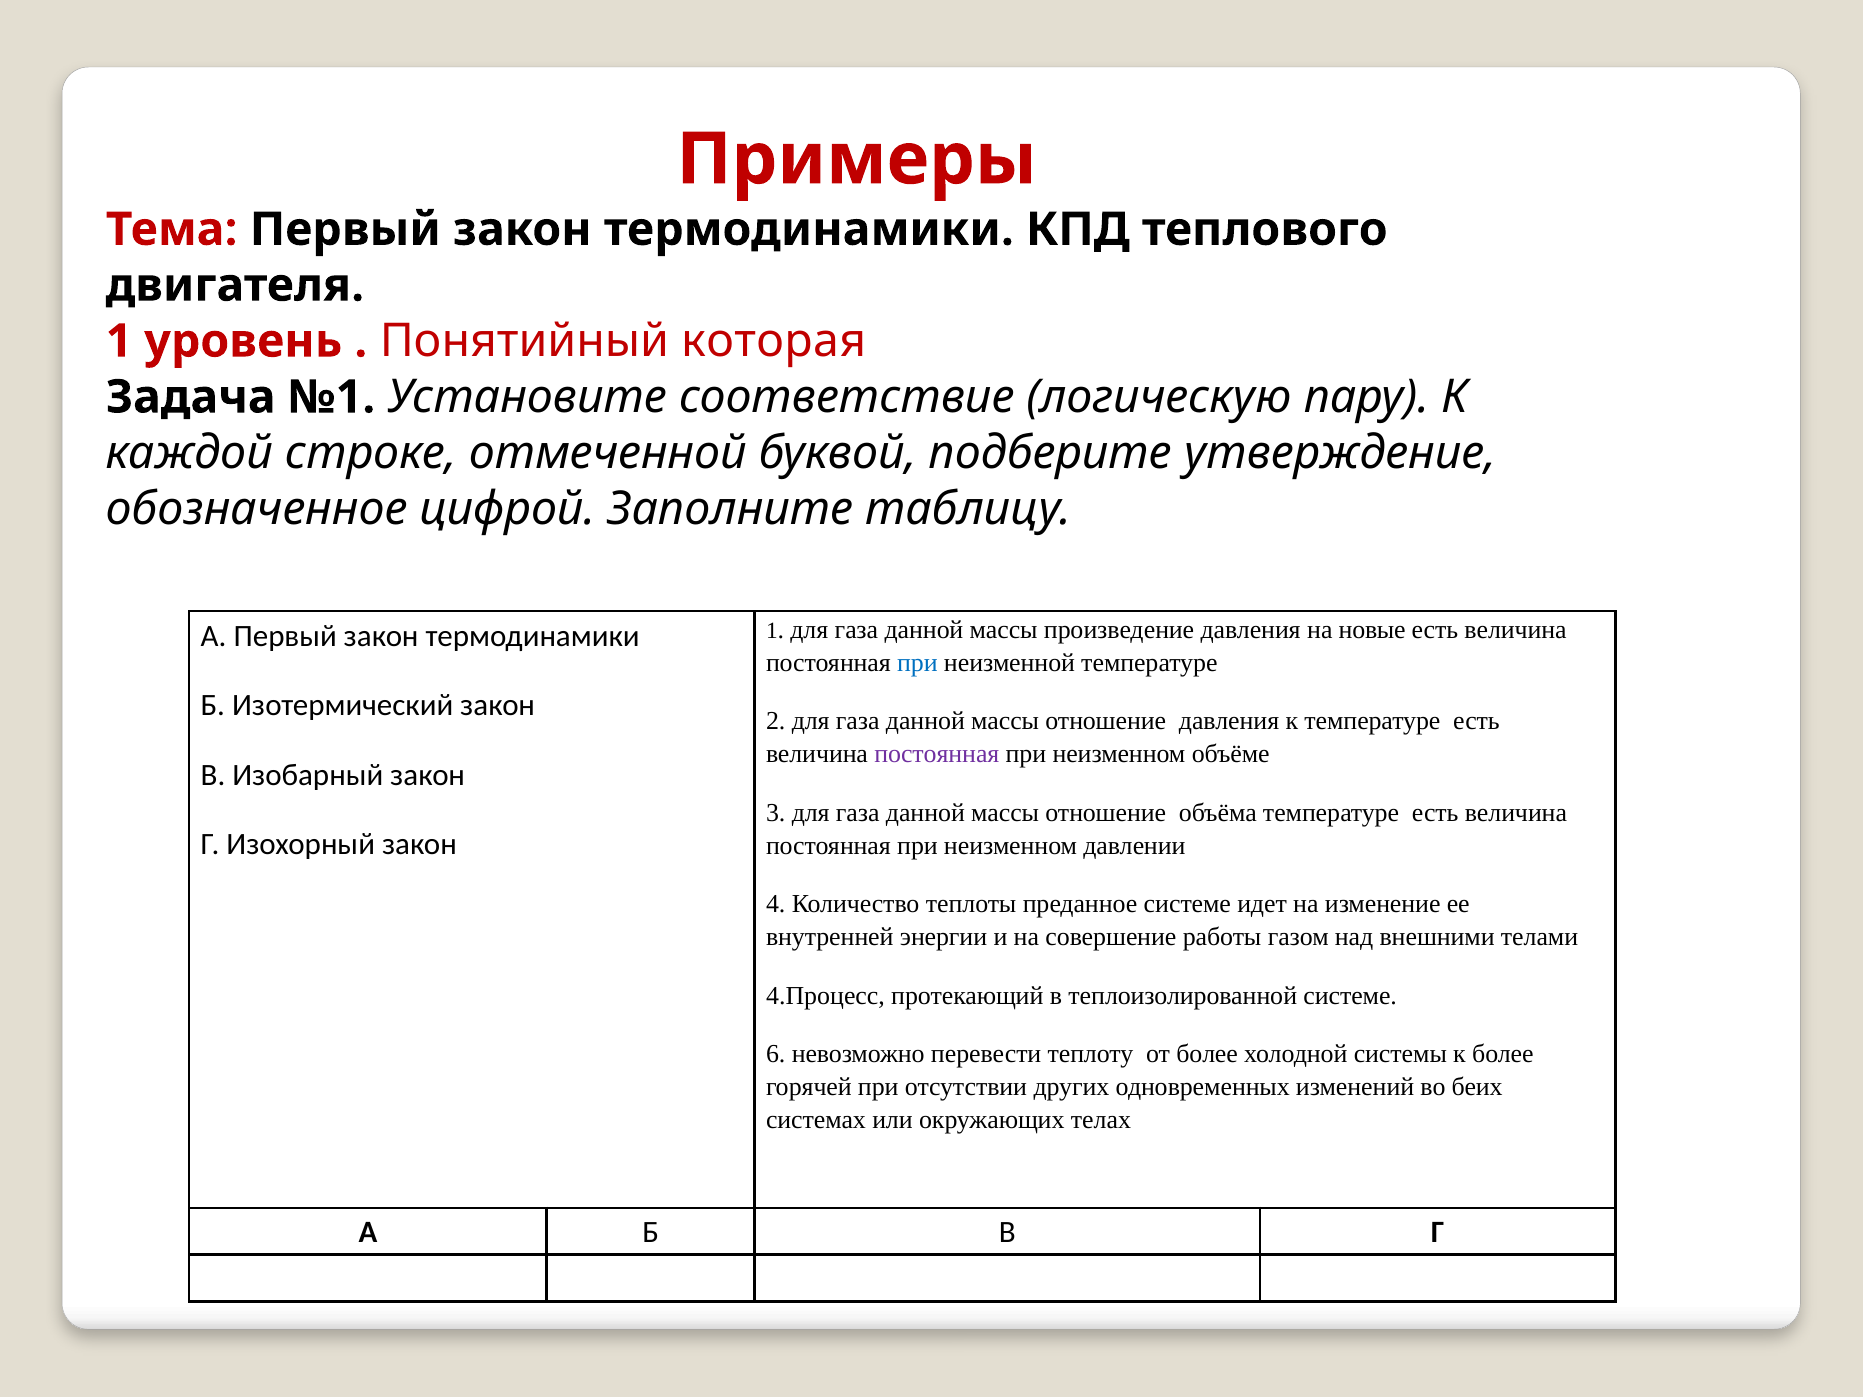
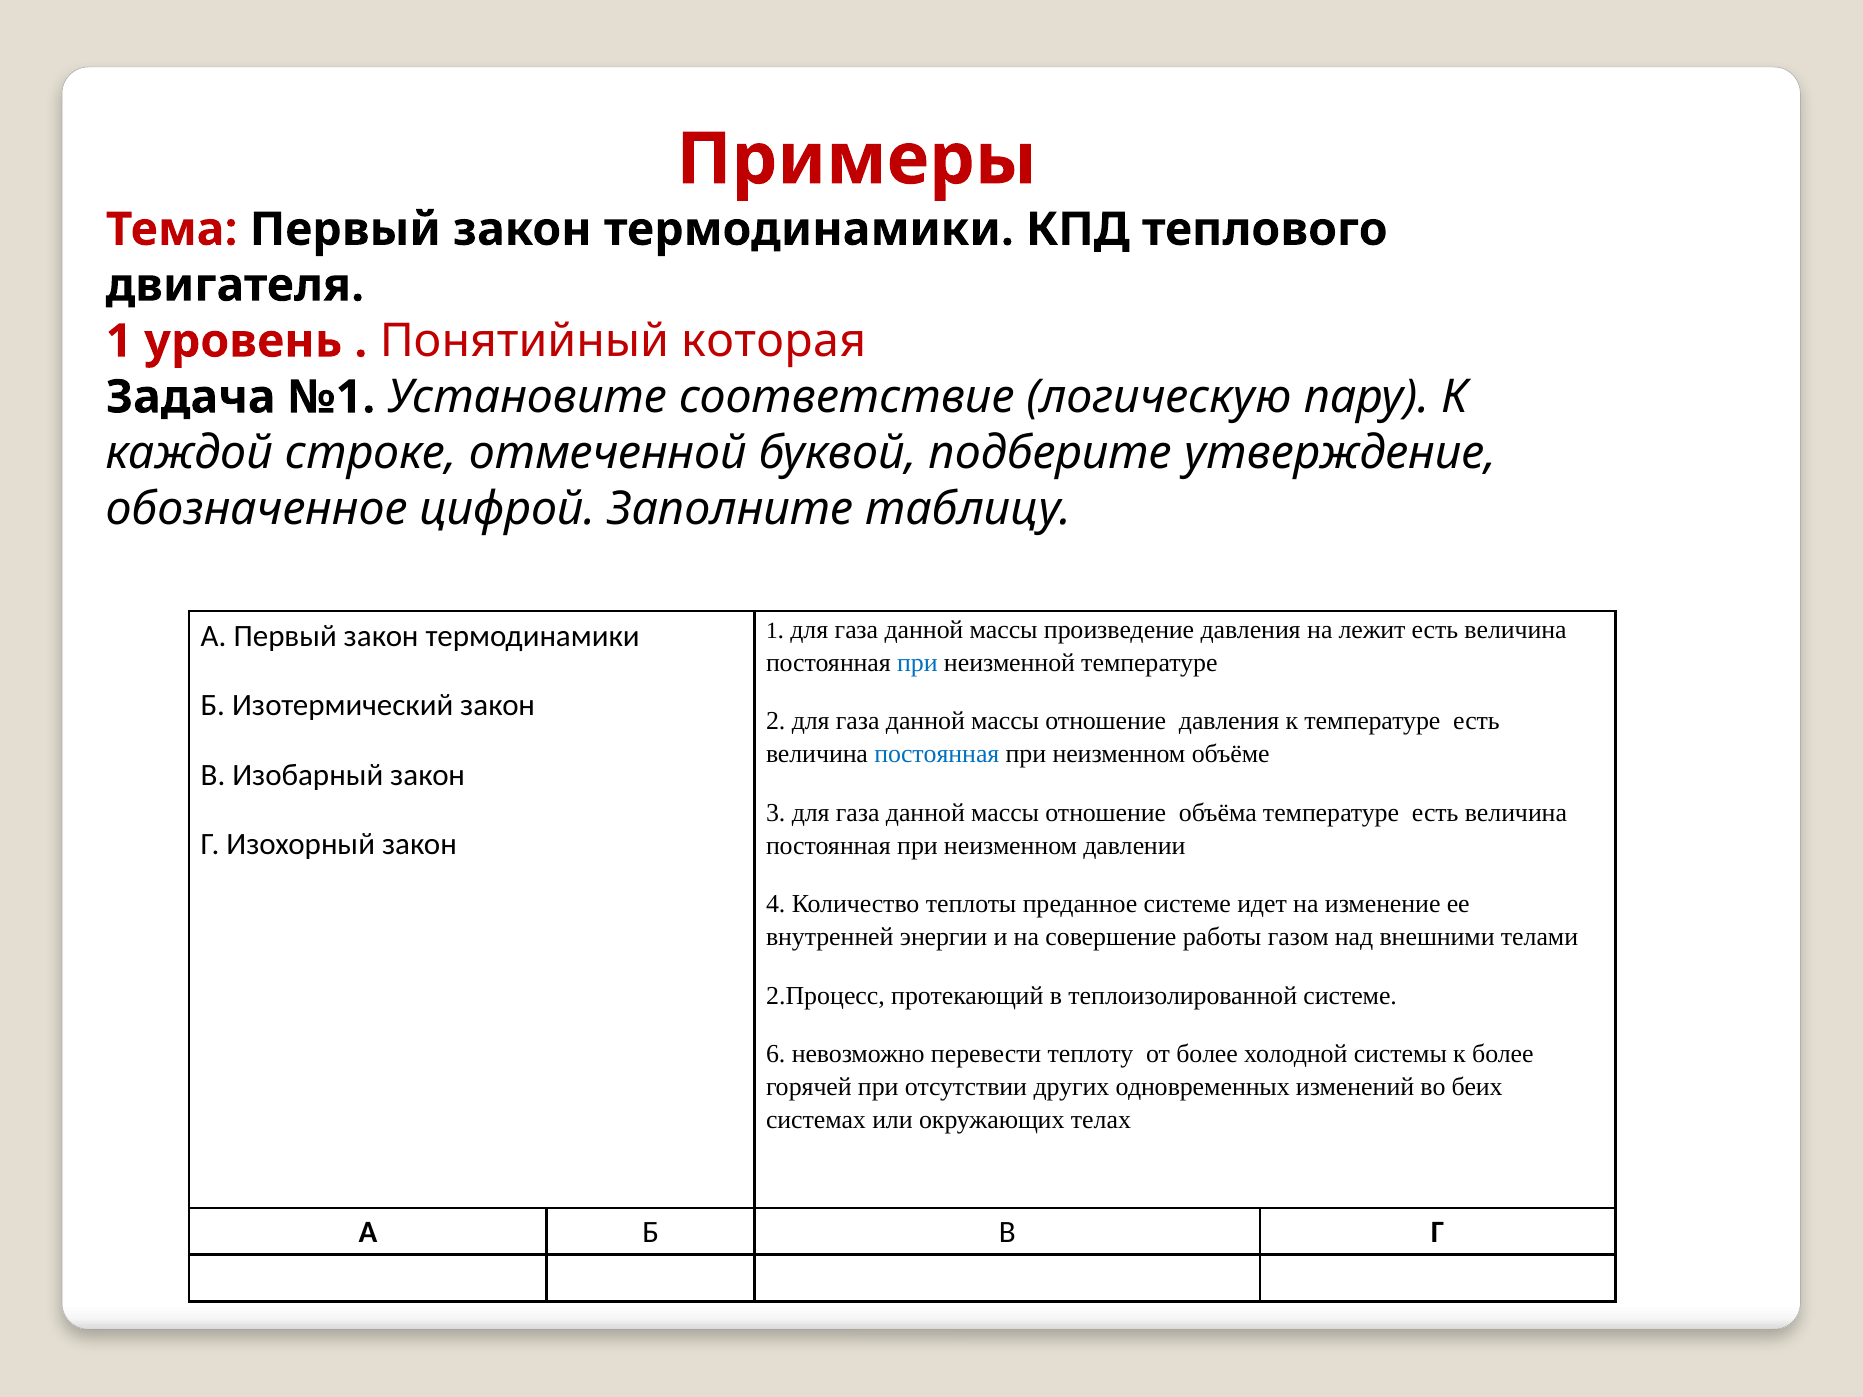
новые: новые -> лежит (1372, 630)
постоянная colour: purple -> blue (937, 754)
4.Процесс: 4.Процесс -> 2.Процесс (826, 996)
